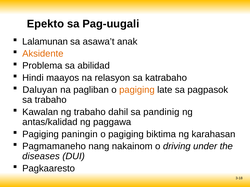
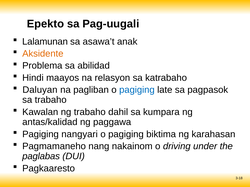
pagiging colour: orange -> blue (137, 90)
pandinig: pandinig -> kumpara (161, 112)
paningin: paningin -> nangyari (80, 134)
diseases: diseases -> paglabas (41, 157)
